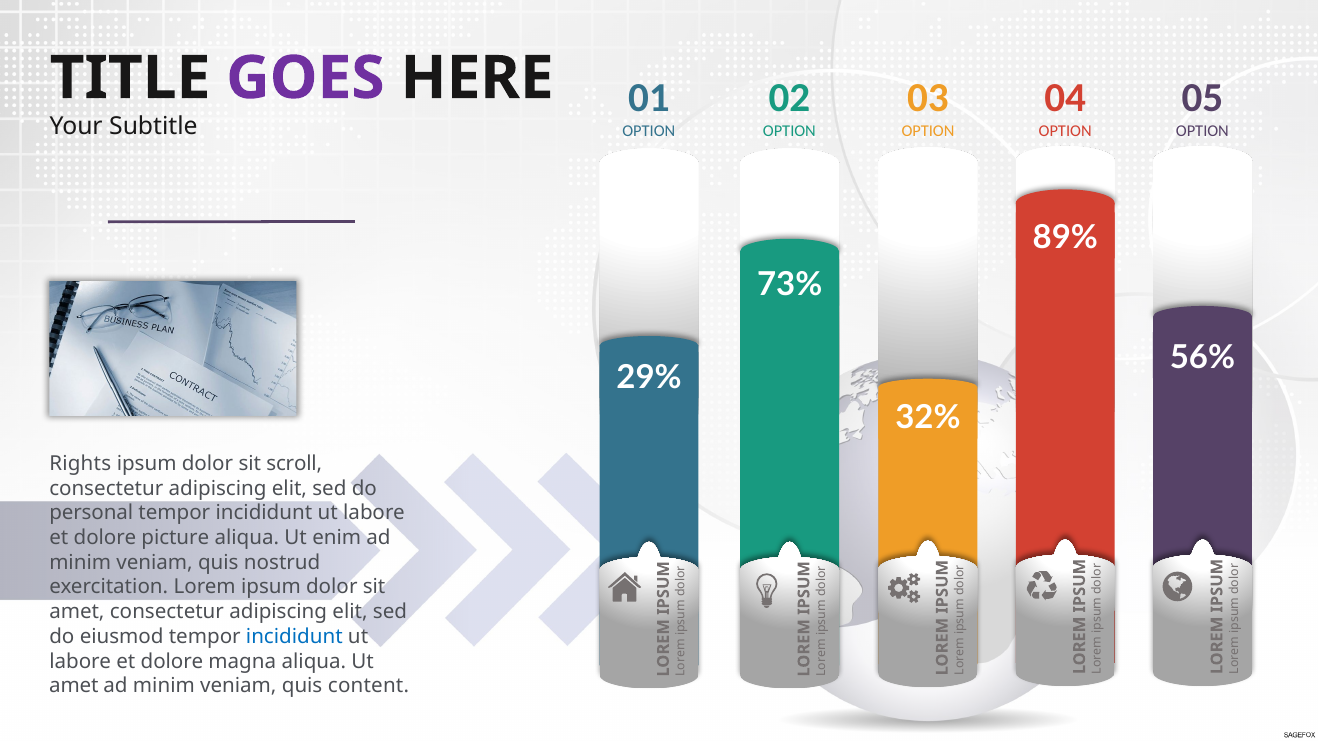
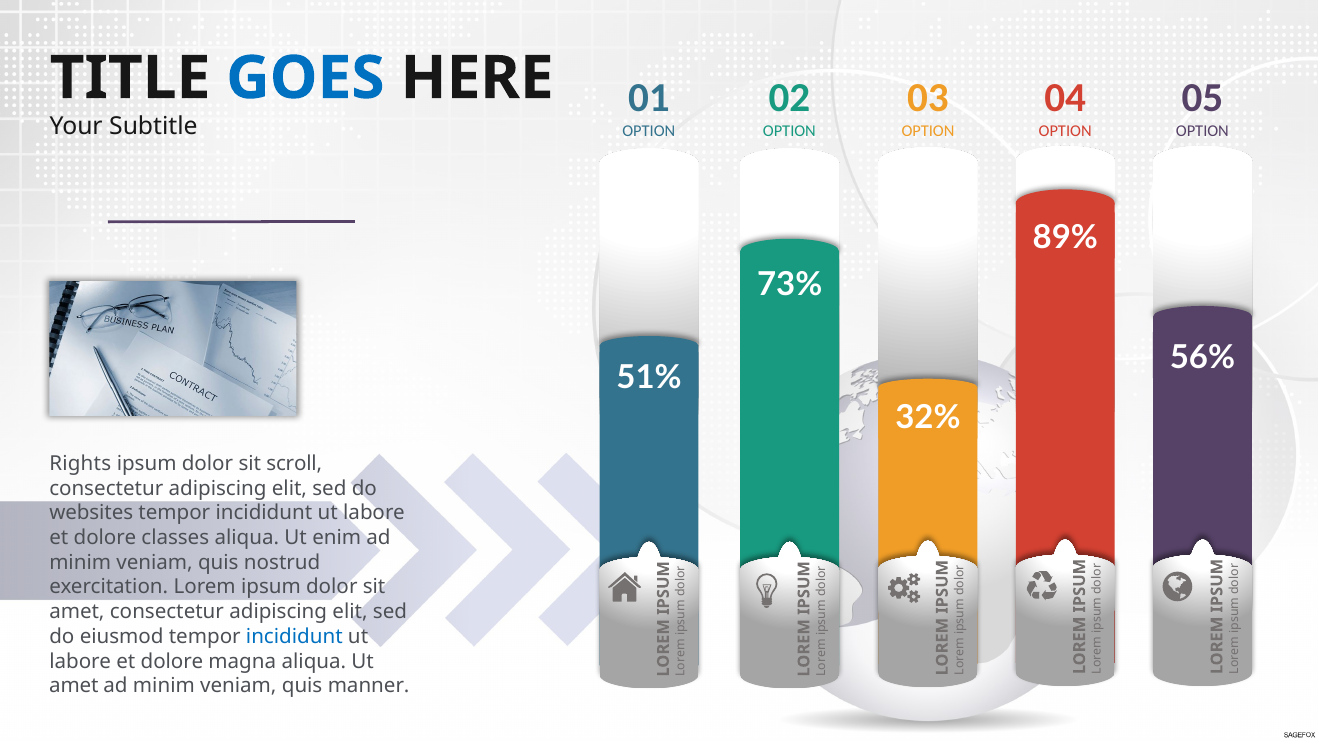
GOES colour: purple -> blue (305, 78)
29%: 29% -> 51% (649, 378)
personal: personal -> websites (91, 513)
picture: picture -> classes (175, 538)
content: content -> manner (369, 686)
